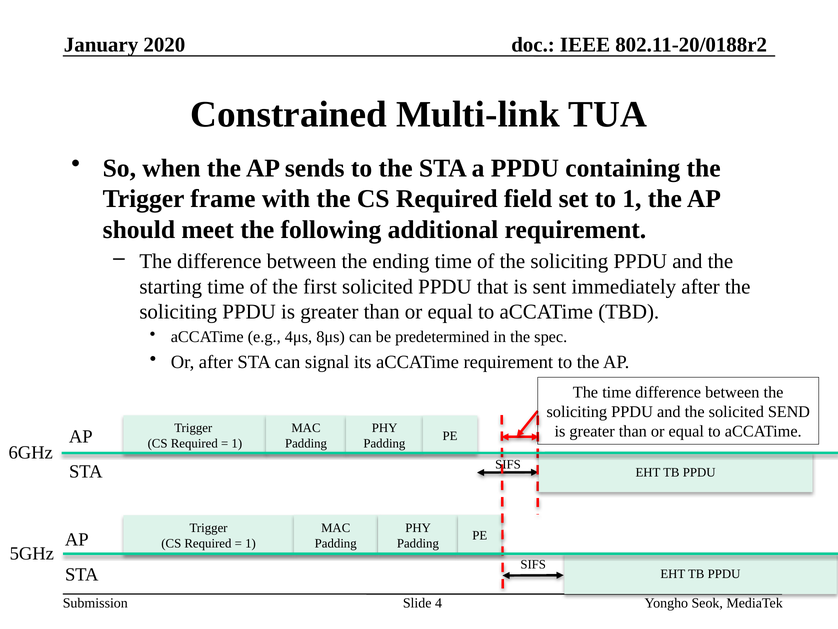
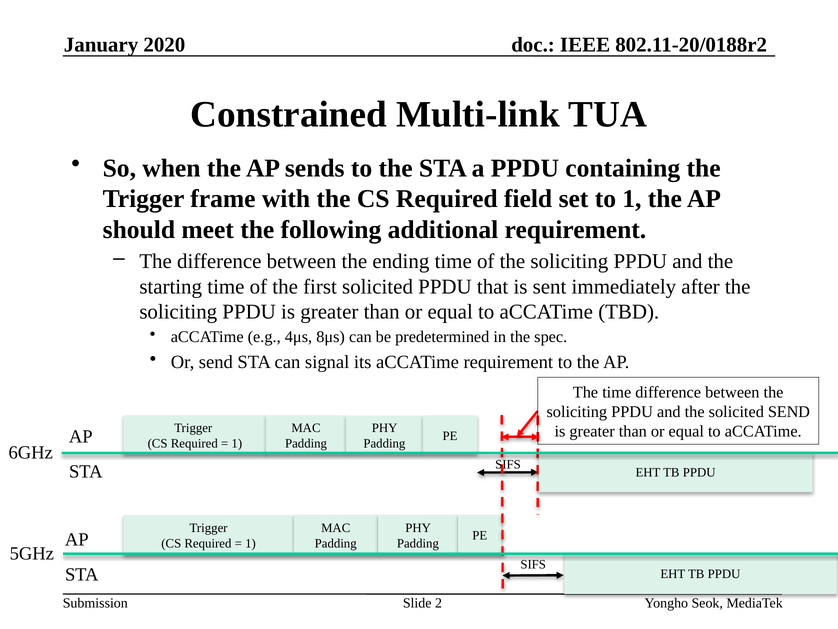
Or after: after -> send (216, 362)
4: 4 -> 2 (439, 603)
